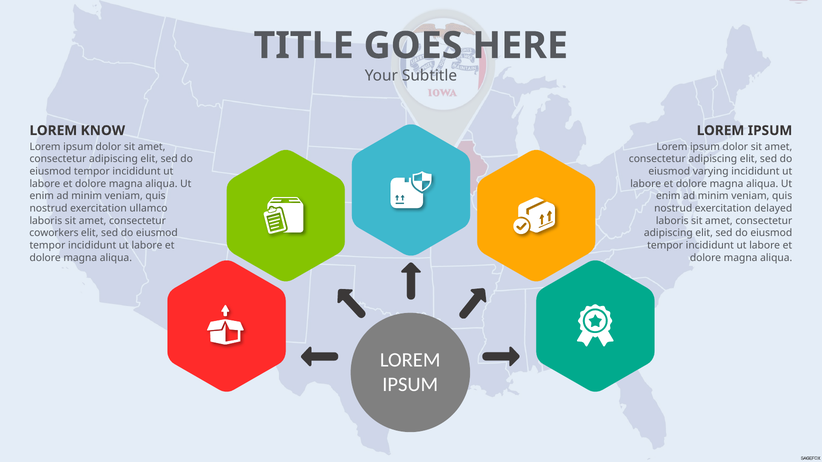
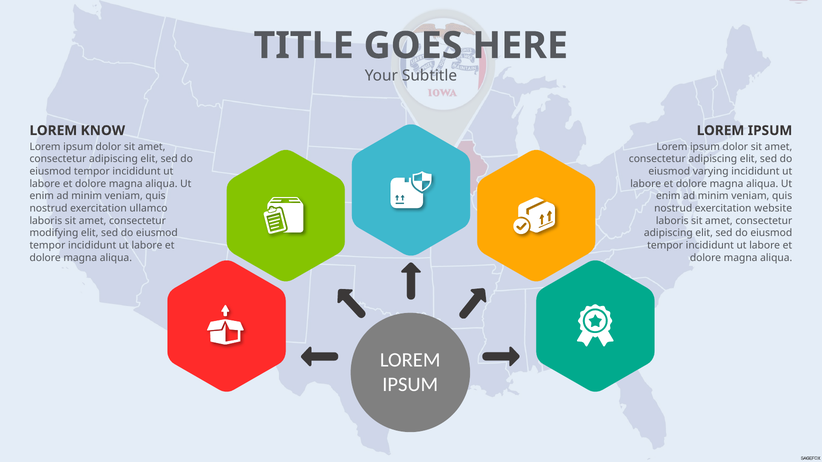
delayed: delayed -> website (773, 209)
coworkers: coworkers -> modifying (54, 233)
